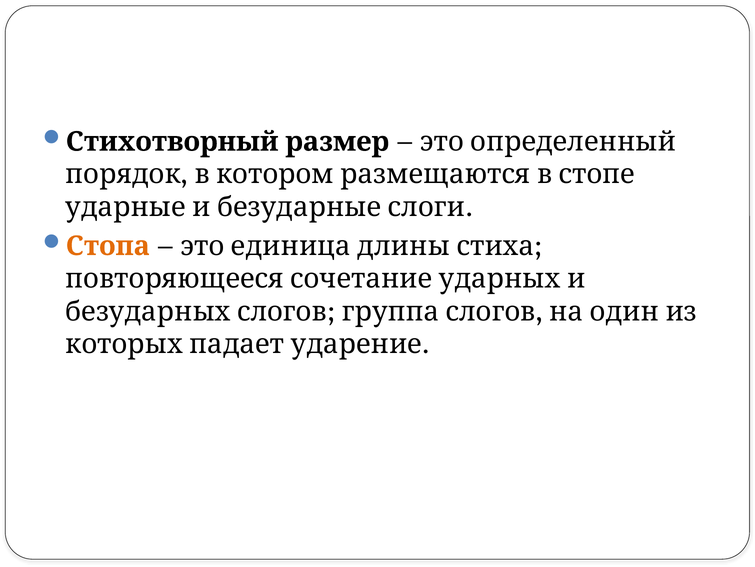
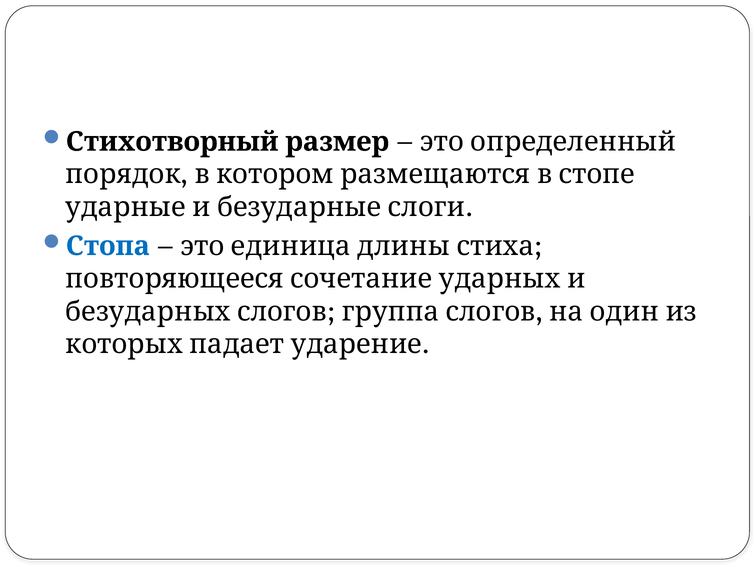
Стопа colour: orange -> blue (108, 246)
